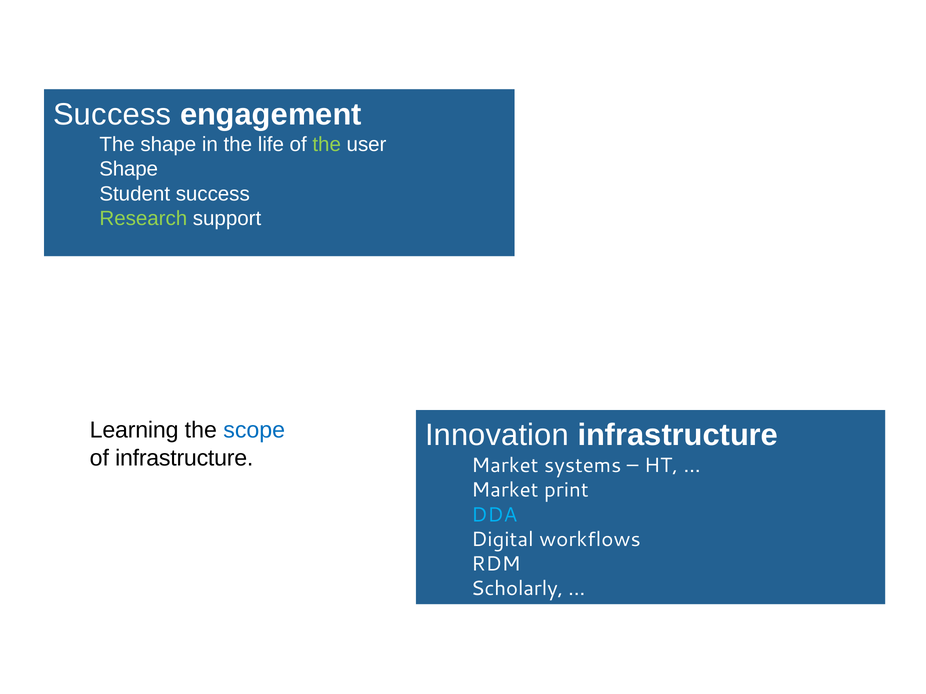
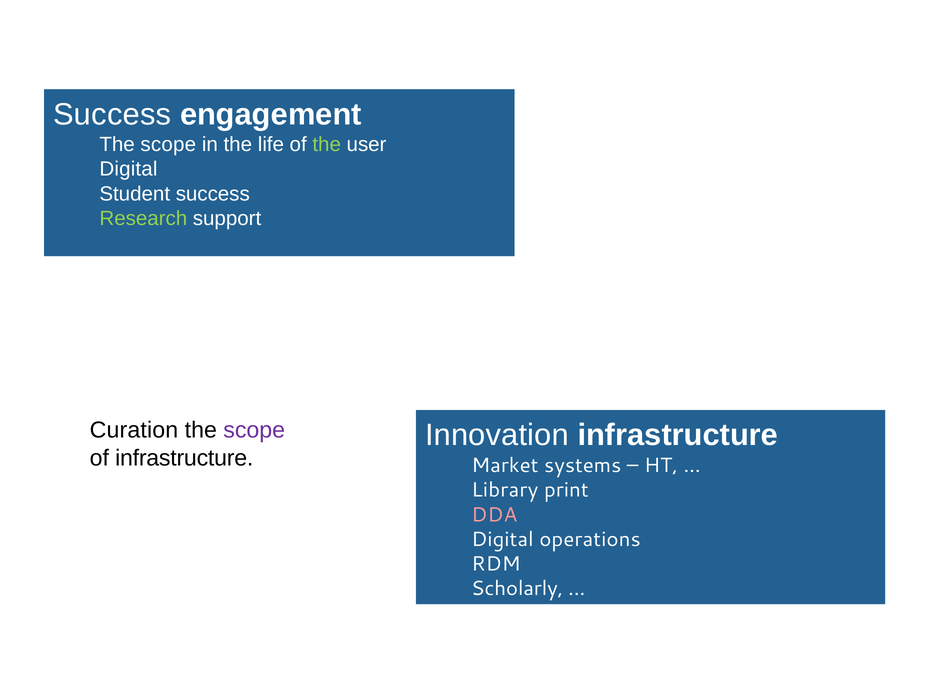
shape: shape -> scope (168, 145)
Shape: Shape -> Digital (128, 169)
Learning: Learning -> Curation (134, 430)
scope colour: blue -> purple (254, 430)
Market: Market -> Library (505, 490)
DDA colour: light blue -> pink (494, 515)
workflows: workflows -> operations (590, 540)
